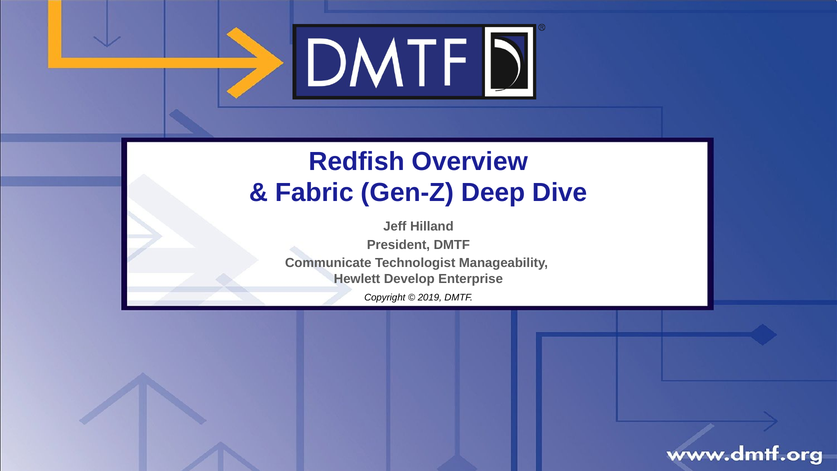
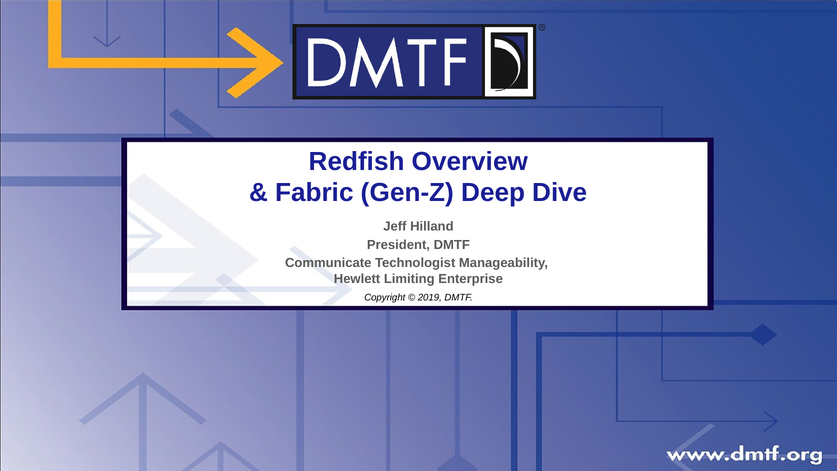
Develop: Develop -> Limiting (409, 279)
